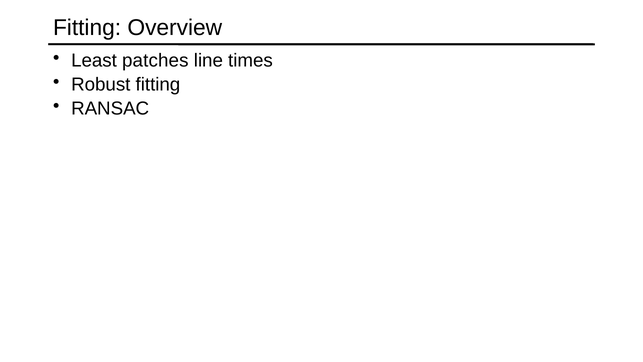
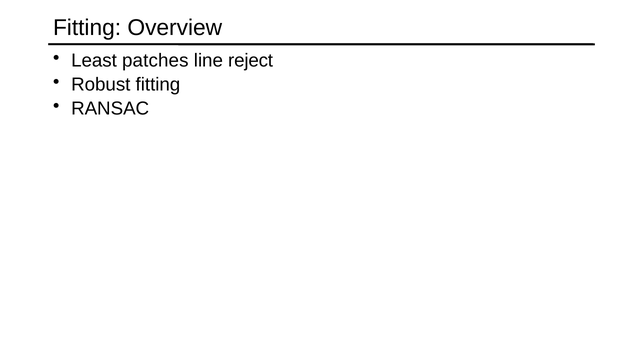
times: times -> reject (251, 61)
